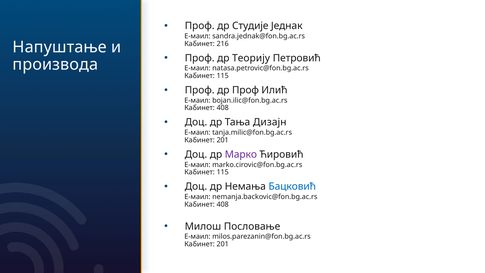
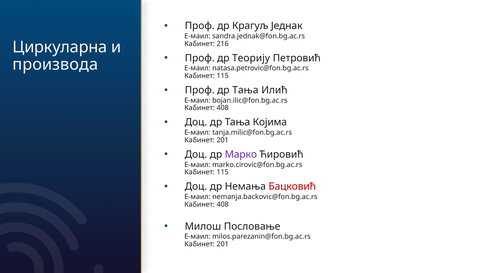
Студије: Студије -> Крагуљ (250, 26)
Напуштање: Напуштање -> Циркуларна (60, 47)
Прoф др Прoф: Прoф -> Тања (245, 90)
Дизајн: Дизајн -> Којима (270, 122)
Бацковић colour: blue -> red (292, 186)
